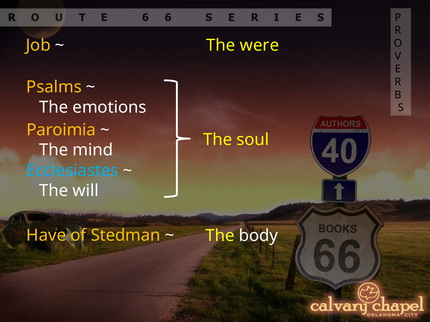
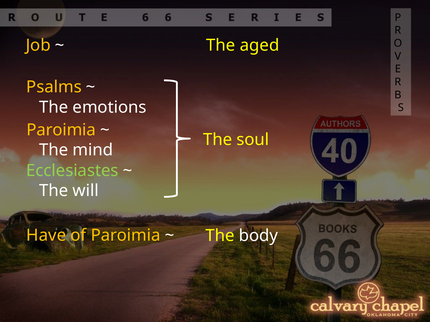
were: were -> aged (259, 46)
Ecclesiastes colour: light blue -> light green (72, 171)
of Stedman: Stedman -> Paroimia (126, 236)
